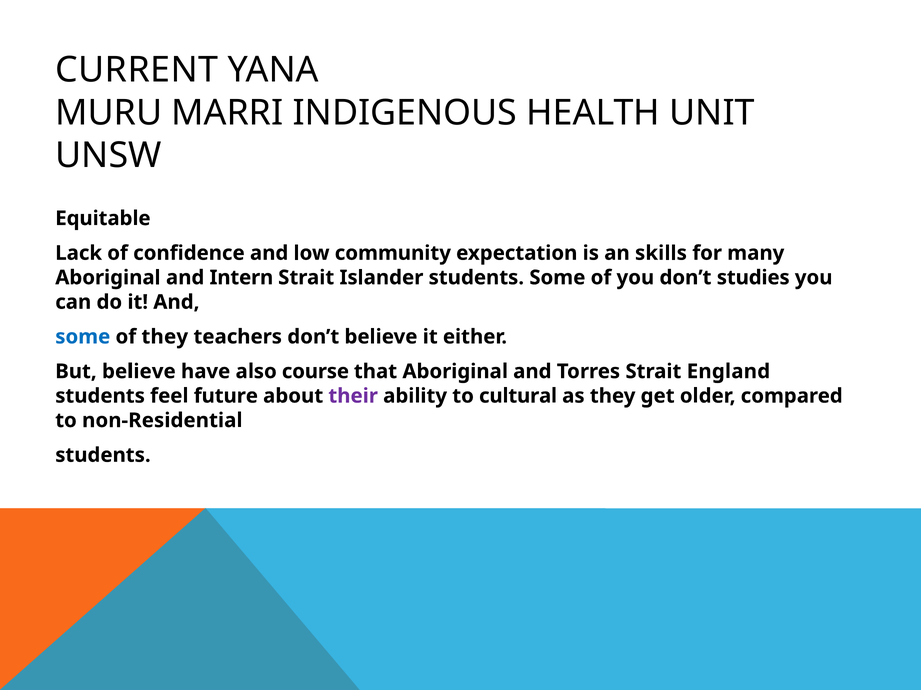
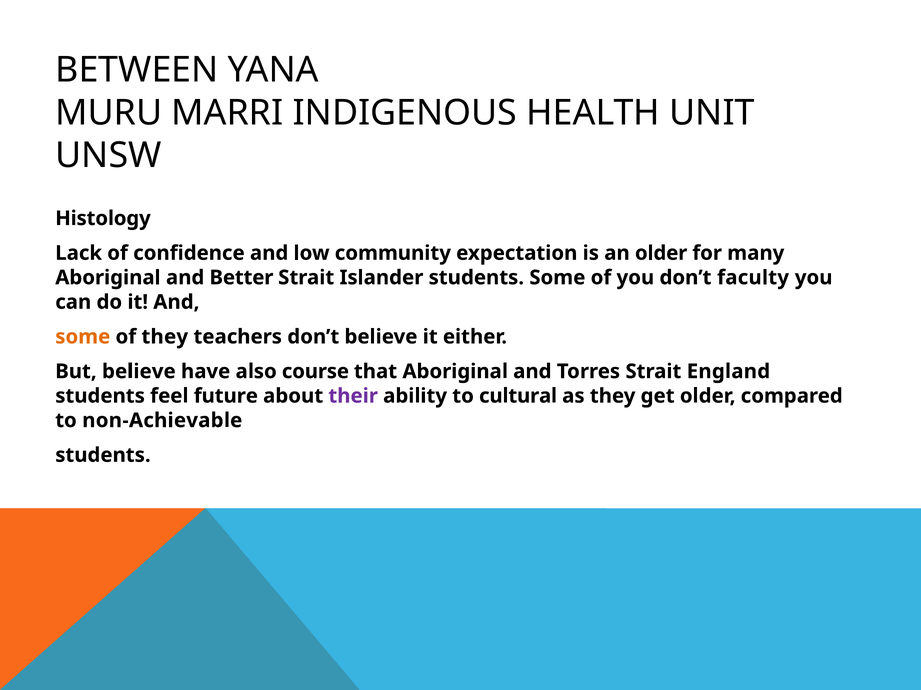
CURRENT: CURRENT -> BETWEEN (137, 70)
Equitable: Equitable -> Histology (103, 219)
an skills: skills -> older (661, 253)
Intern: Intern -> Better (241, 278)
studies: studies -> faculty (753, 278)
some colour: blue -> orange (83, 337)
non-Residential: non-Residential -> non-Achievable (162, 421)
